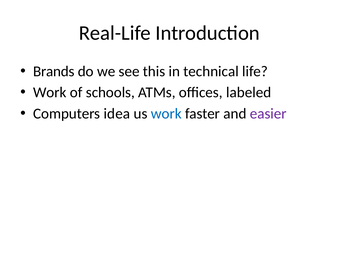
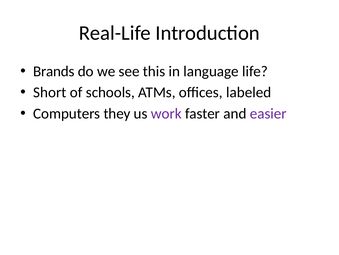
technical: technical -> language (211, 71)
Work: Work -> Short (50, 92)
idea: idea -> they (117, 113)
work colour: blue -> purple (166, 113)
